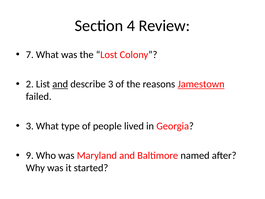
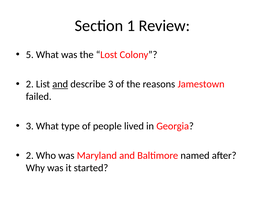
4: 4 -> 1 (131, 26)
7: 7 -> 5 (30, 55)
Jamestown underline: present -> none (201, 84)
9: 9 -> 2 (30, 155)
